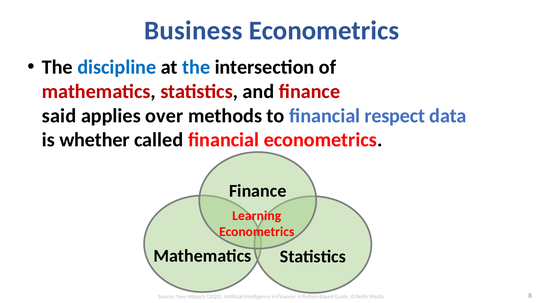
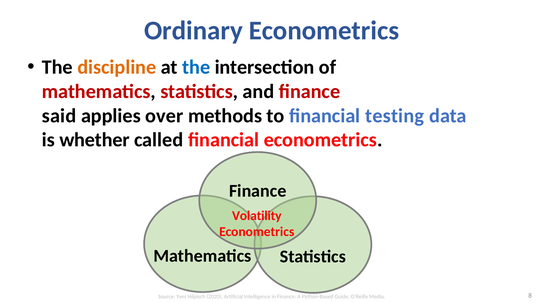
Business: Business -> Ordinary (193, 31)
discipline colour: blue -> orange (117, 67)
respect: respect -> testing (395, 116)
Learning: Learning -> Volatility (257, 216)
